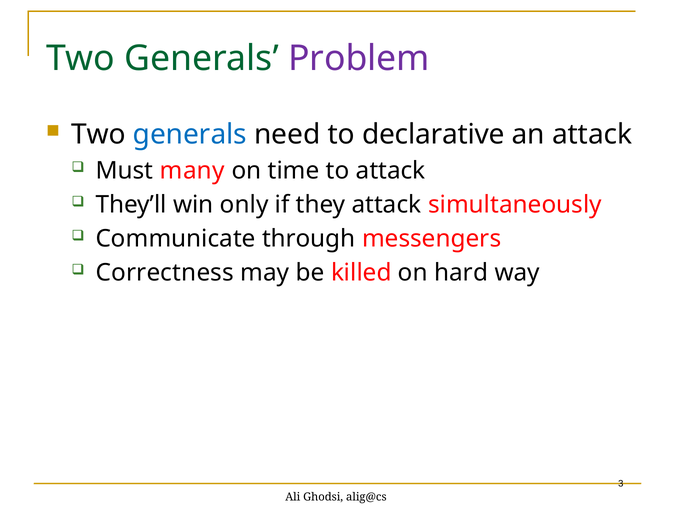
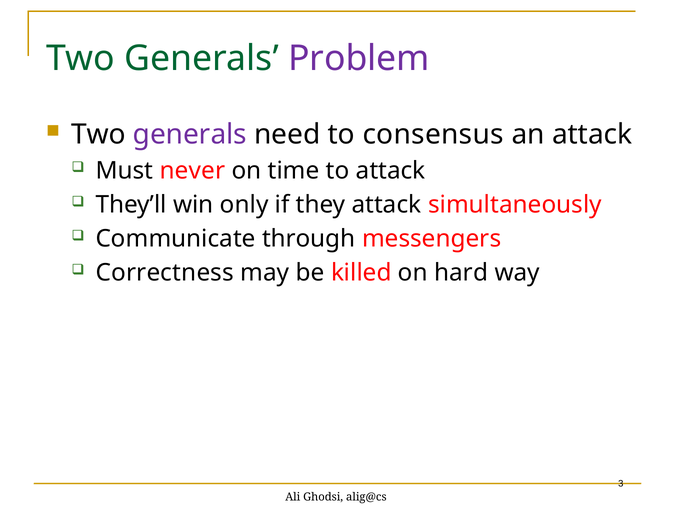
generals colour: blue -> purple (190, 135)
declarative: declarative -> consensus (433, 135)
many: many -> never (192, 171)
